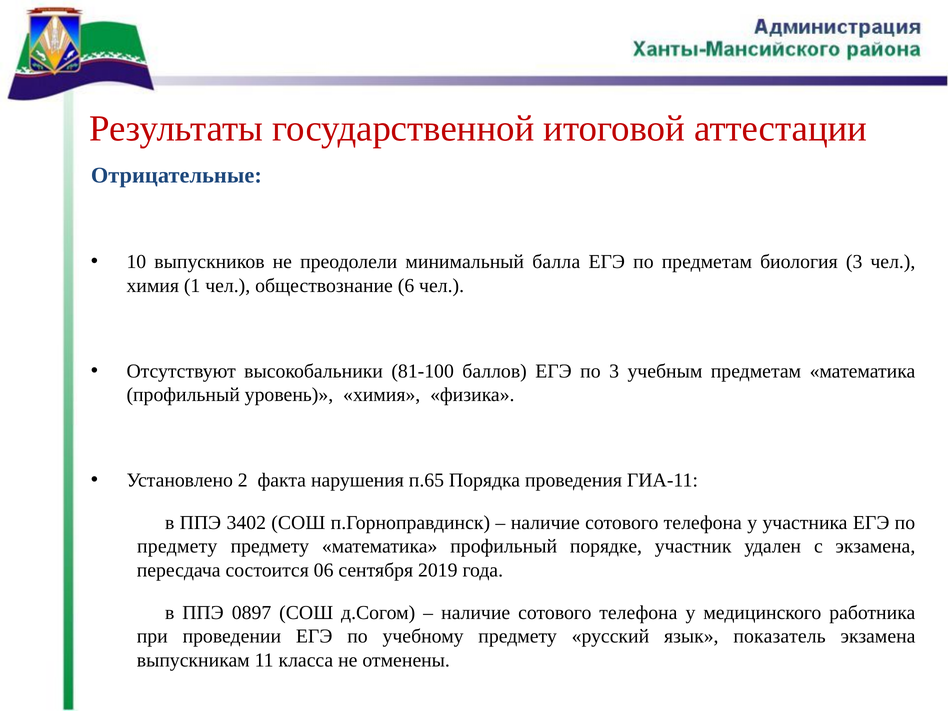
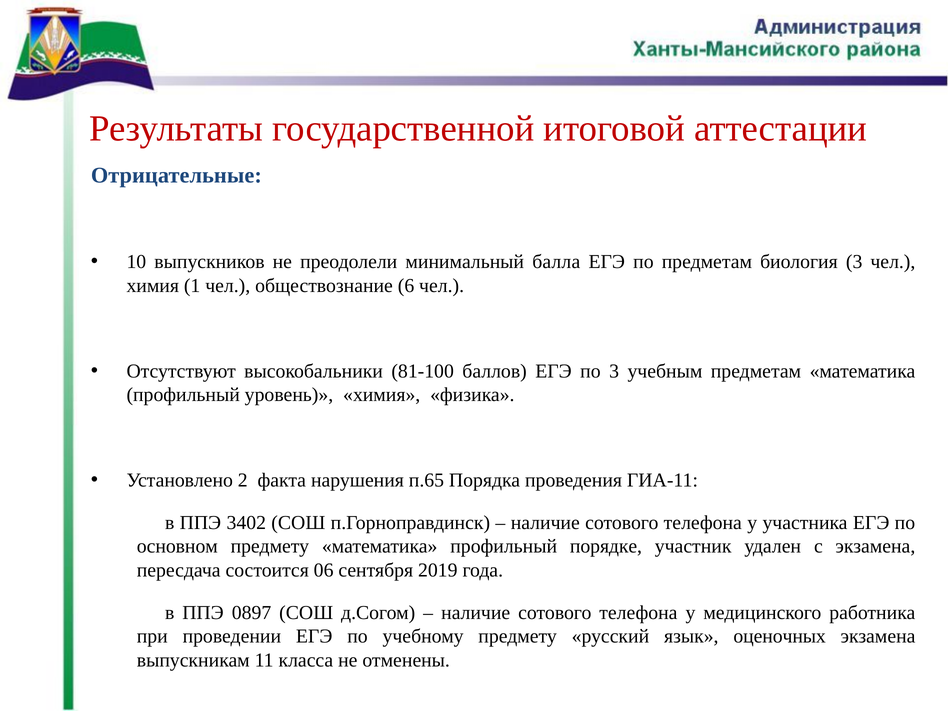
предмету: предмету -> основном (177, 546)
показатель: показатель -> оценочных (780, 636)
